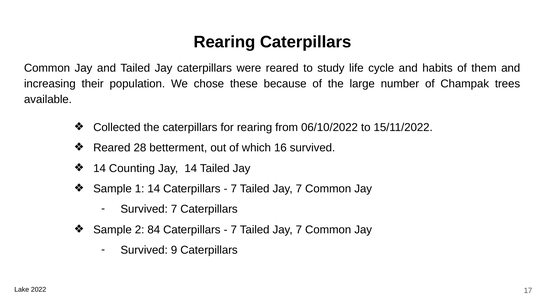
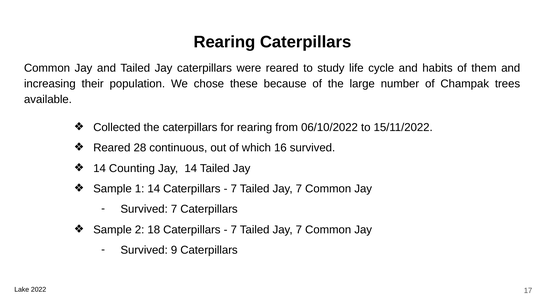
betterment: betterment -> continuous (178, 148)
84: 84 -> 18 (154, 229)
